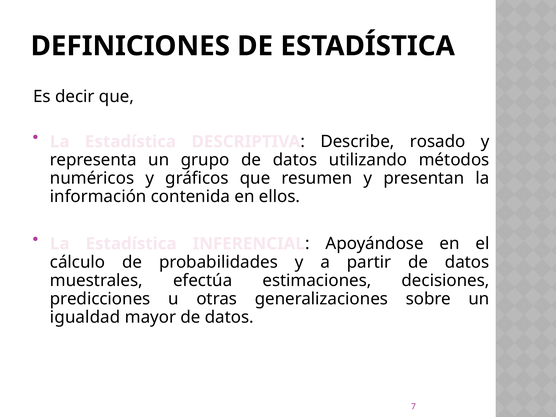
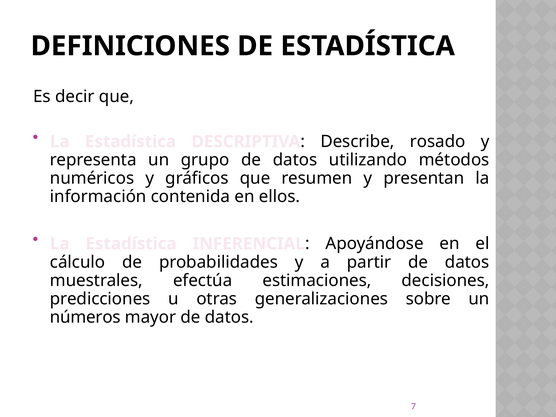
igualdad: igualdad -> números (85, 317)
